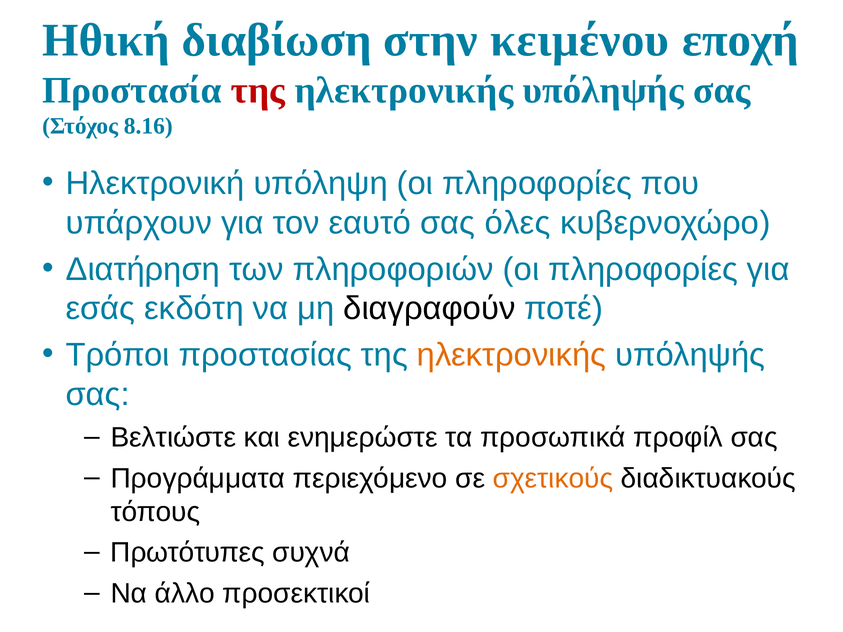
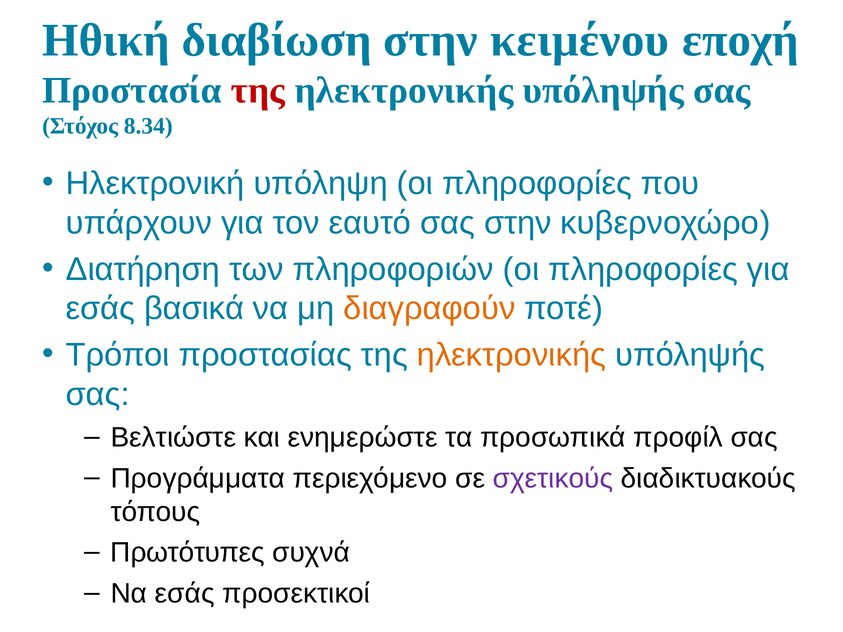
8.16: 8.16 -> 8.34 (148, 126)
σας όλες: όλες -> στην (518, 223)
εκδότη: εκδότη -> βασικά (194, 309)
διαγραφούν colour: black -> orange (429, 309)
σχετικούς colour: orange -> purple (553, 478)
Να άλλο: άλλο -> εσάς (185, 594)
